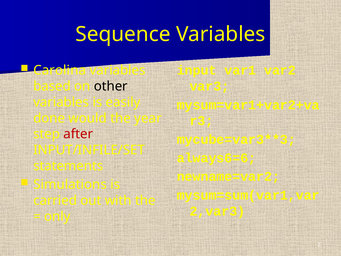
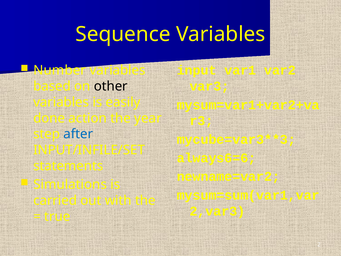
Carolina: Carolina -> Number (60, 70)
would: would -> action (88, 118)
after colour: red -> blue (78, 134)
only: only -> true (57, 216)
